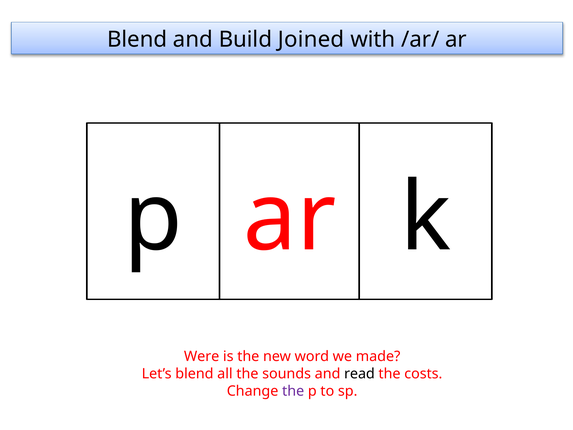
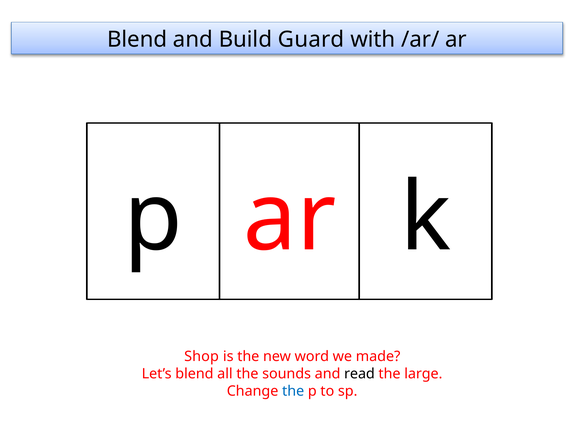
Joined: Joined -> Guard (311, 40)
Were: Were -> Shop (202, 356)
costs: costs -> large (423, 374)
the colour: purple -> blue (293, 391)
